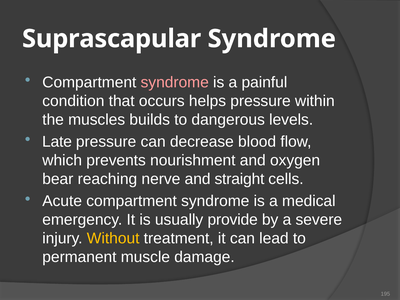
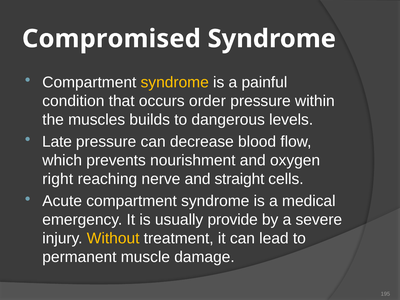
Suprascapular: Suprascapular -> Compromised (111, 39)
syndrome colour: pink -> yellow (175, 82)
helps: helps -> order (207, 101)
bear: bear -> right (58, 179)
